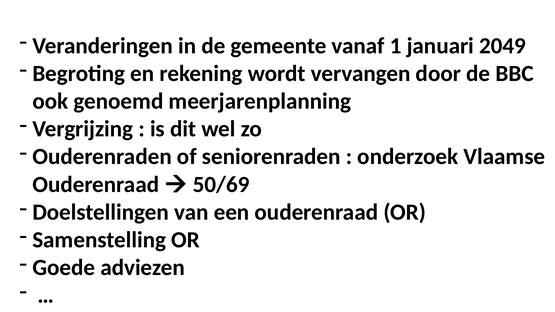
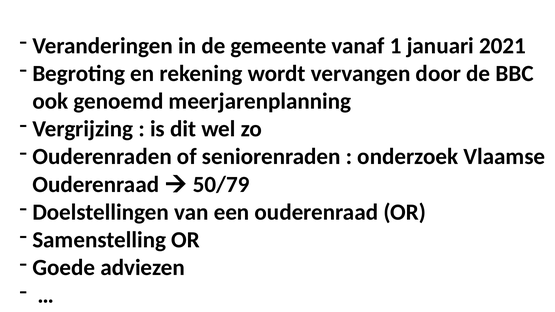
2049: 2049 -> 2021 (503, 46)
50/69: 50/69 -> 50/79 (221, 185)
